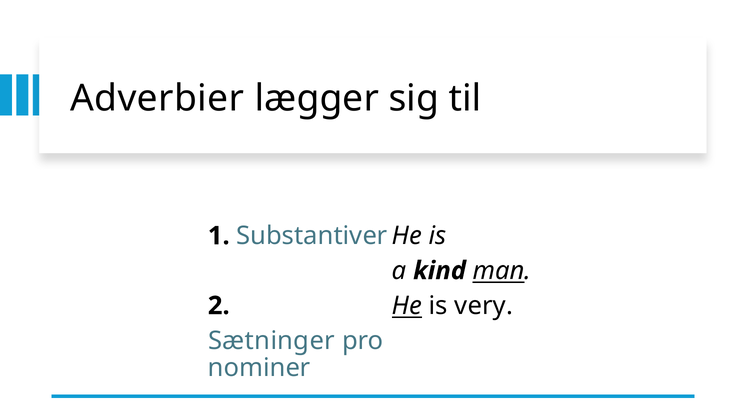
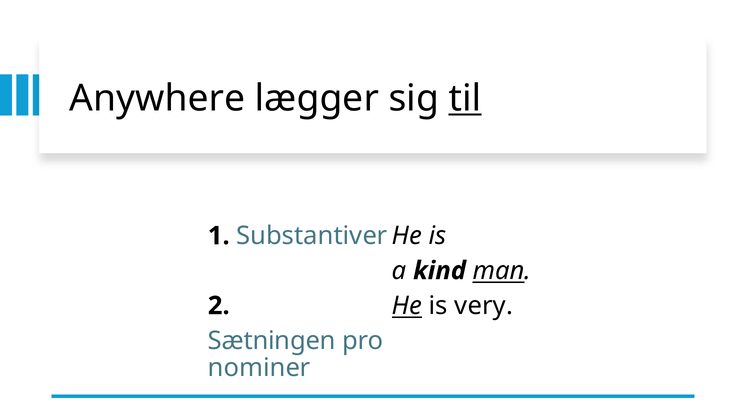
Adverbier: Adverbier -> Anywhere (157, 99)
til underline: none -> present (465, 99)
Sætninger: Sætninger -> Sætningen (272, 341)
